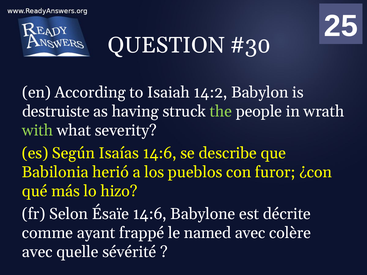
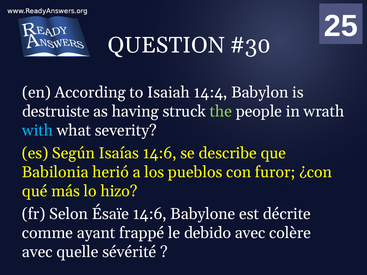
14:2: 14:2 -> 14:4 (211, 92)
with colour: light green -> light blue (38, 130)
named: named -> debido (208, 233)
